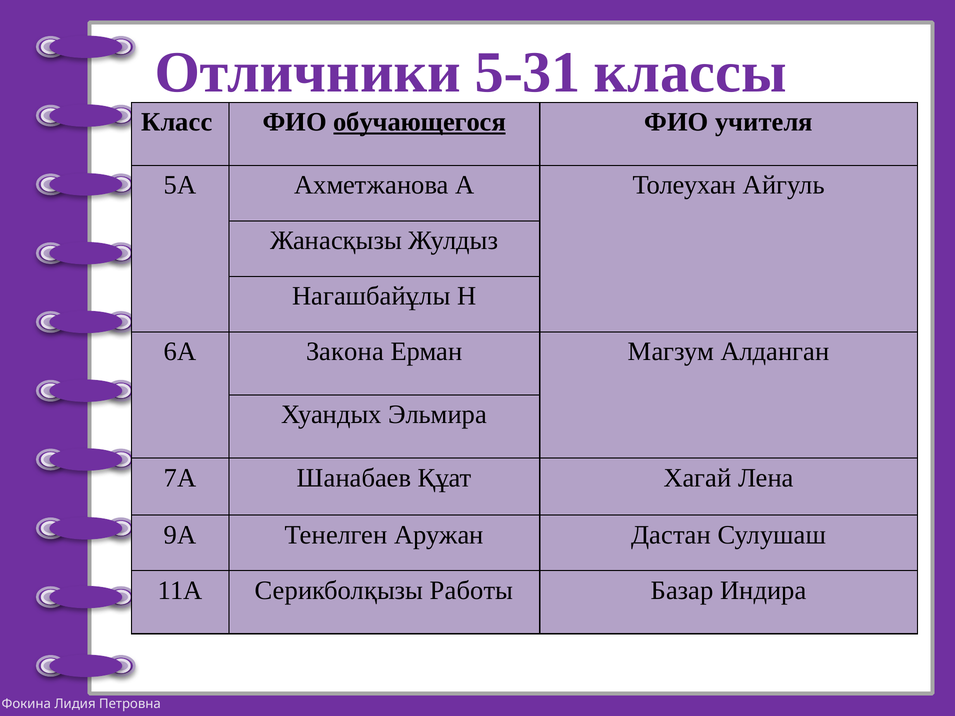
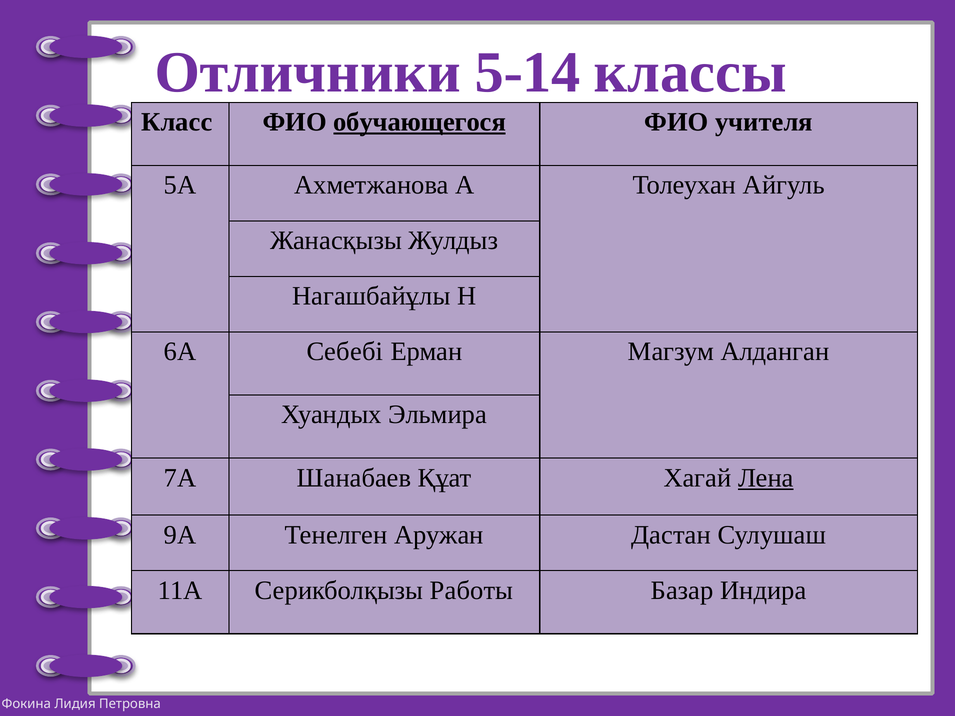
5-31: 5-31 -> 5-14 (528, 72)
Закона: Закона -> Себебі (345, 352)
Лена underline: none -> present (766, 478)
